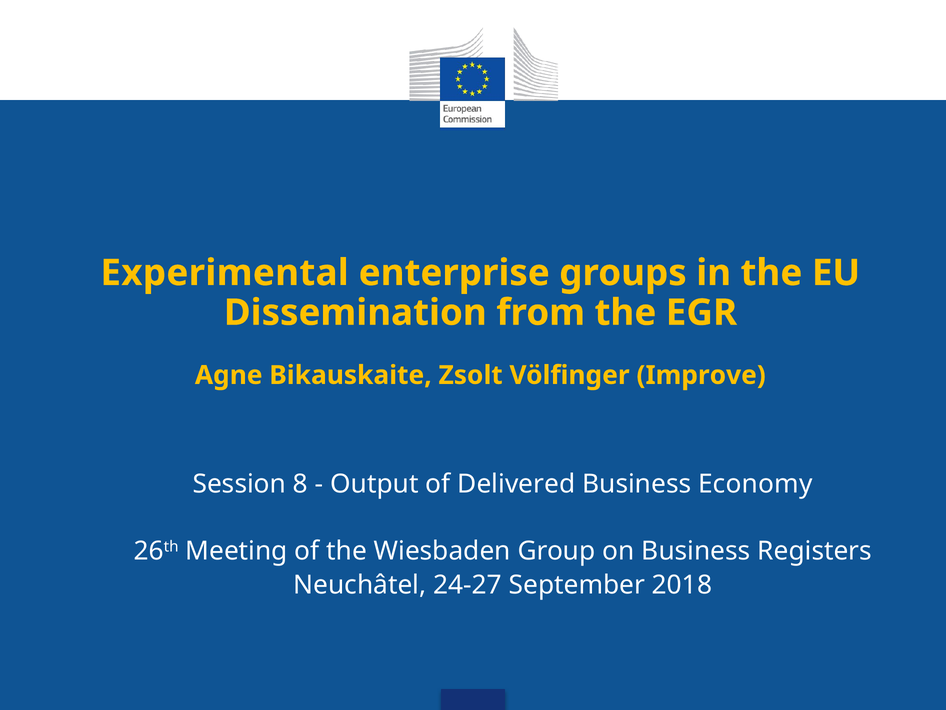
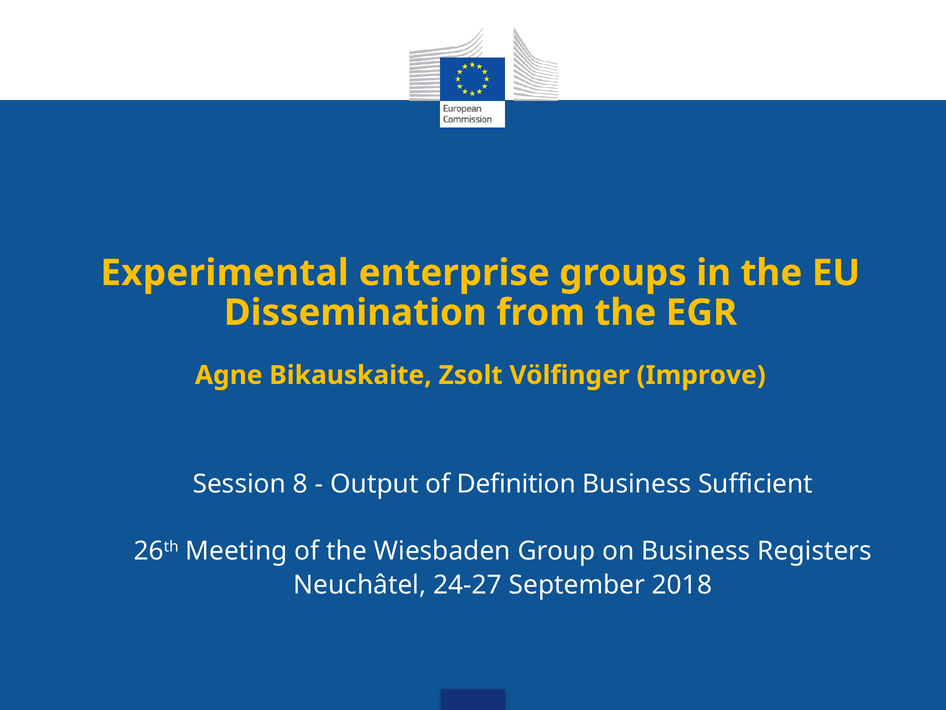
Delivered: Delivered -> Definition (516, 484)
Economy: Economy -> Sufficient (755, 484)
